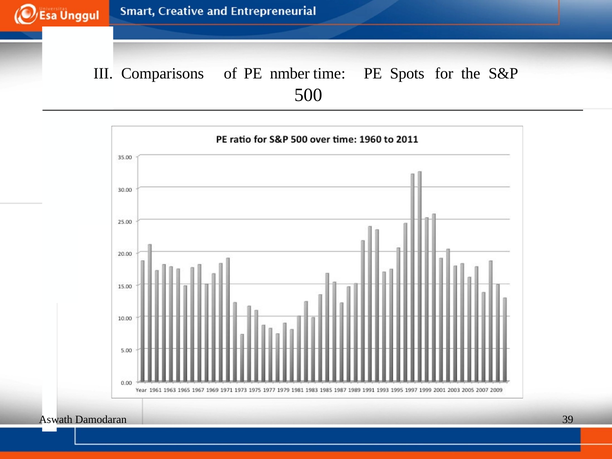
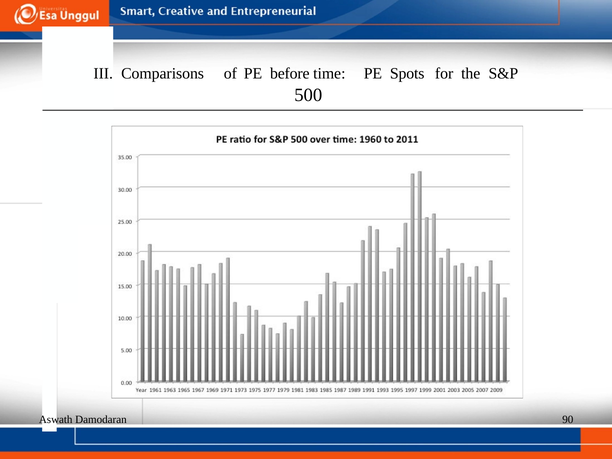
nmber: nmber -> before (290, 73)
39: 39 -> 90 (568, 420)
